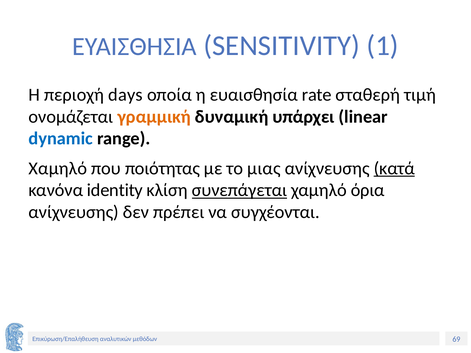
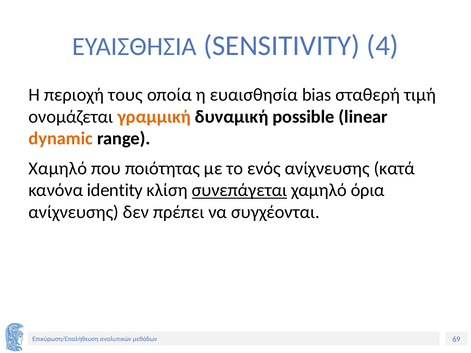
1: 1 -> 4 (383, 46)
days: days -> τους (126, 95)
rate: rate -> bias (317, 95)
υπάρχει: υπάρχει -> possible (303, 117)
dynamic colour: blue -> orange (61, 139)
μιας: μιας -> ενός (264, 168)
κατά underline: present -> none (394, 168)
